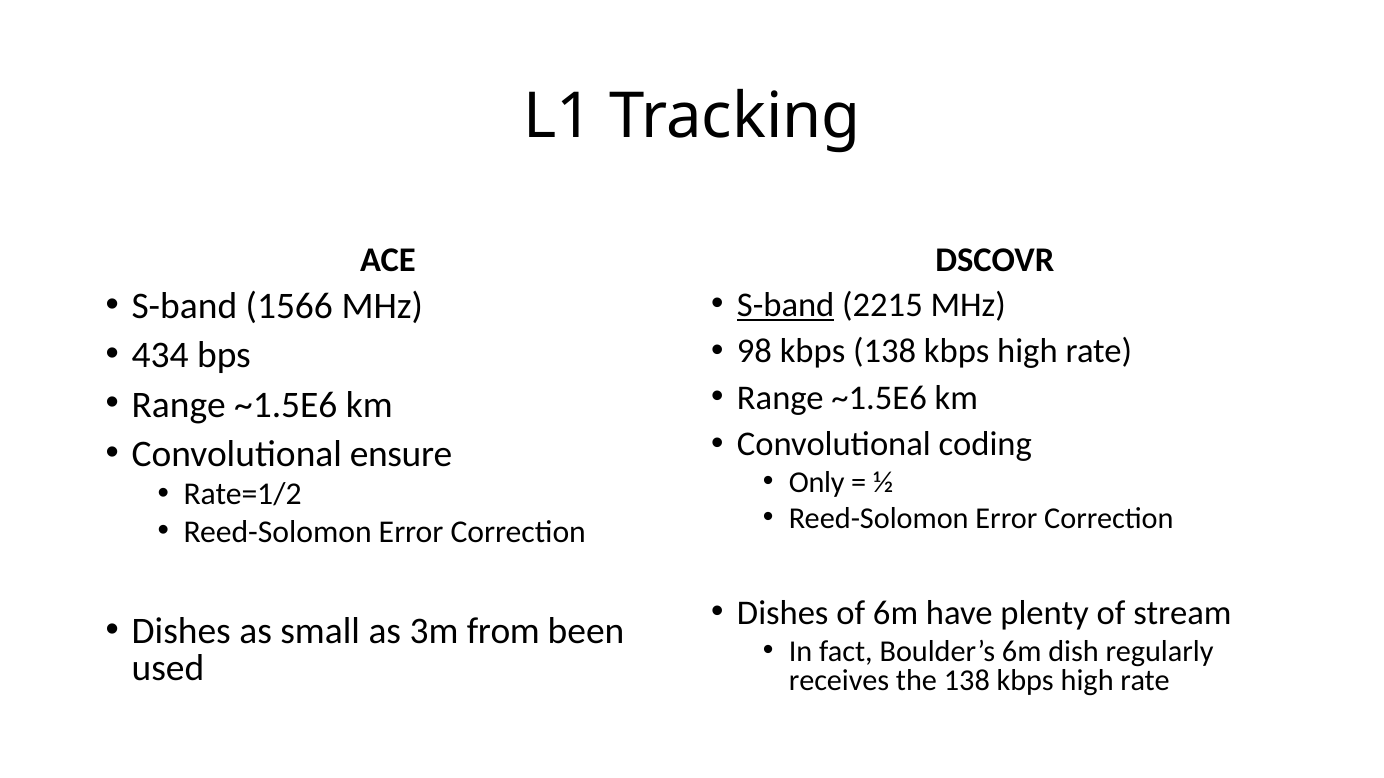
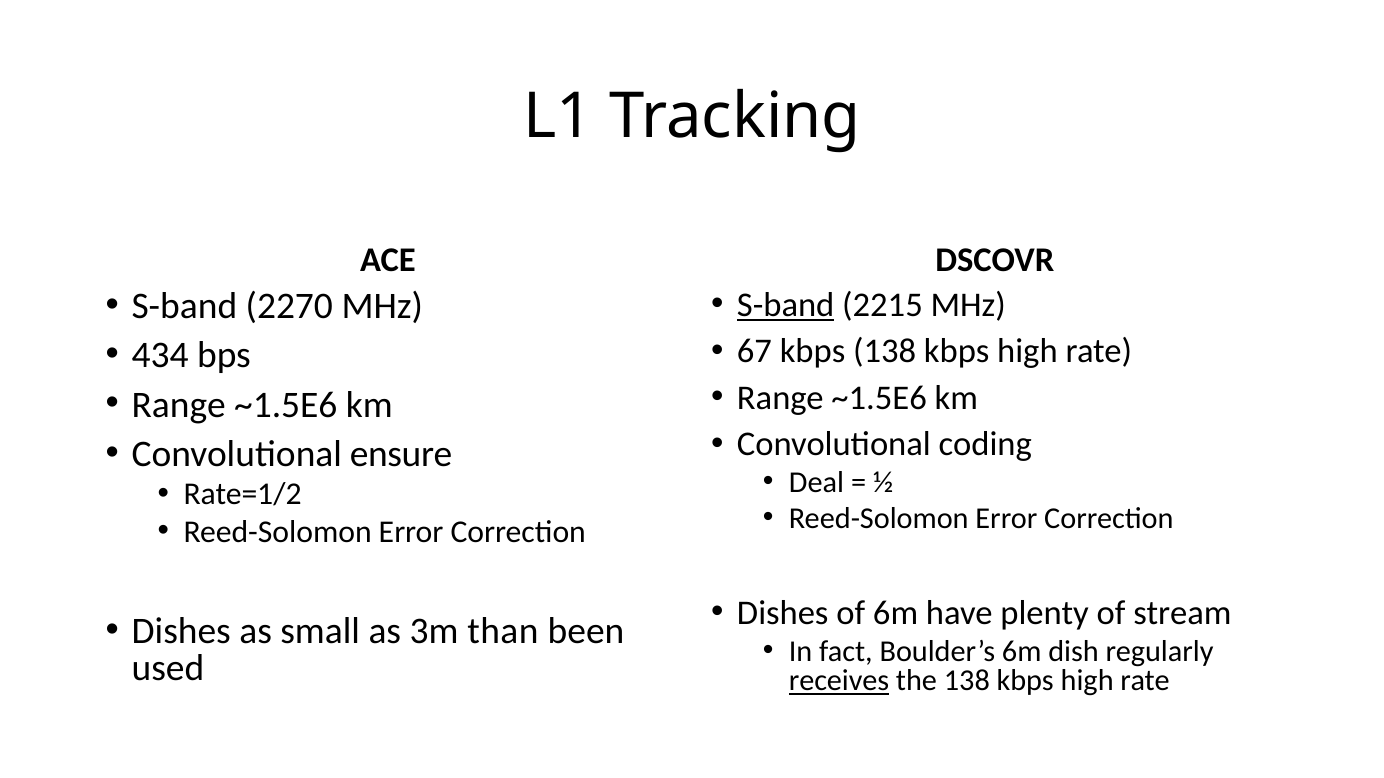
1566: 1566 -> 2270 (289, 306)
98: 98 -> 67 (754, 352)
Only: Only -> Deal (817, 483)
from: from -> than (503, 632)
receives underline: none -> present (839, 681)
